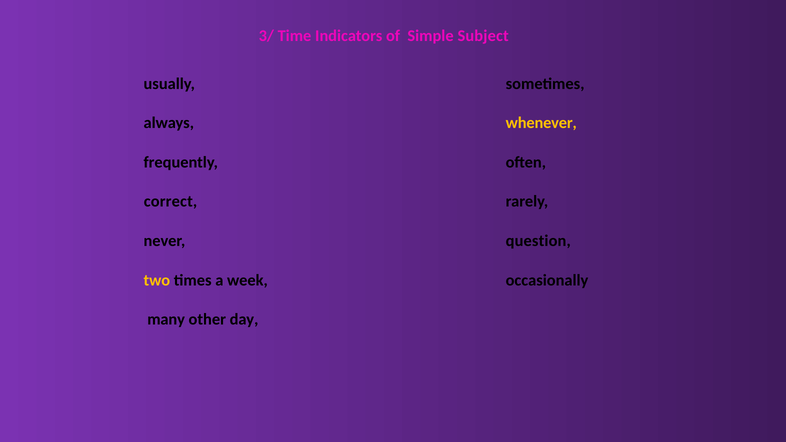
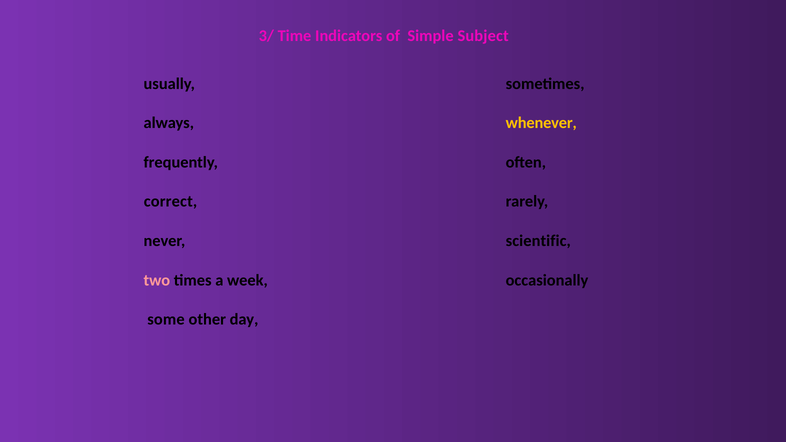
question: question -> scientific (538, 241)
two colour: yellow -> pink (157, 280)
many: many -> some (166, 320)
